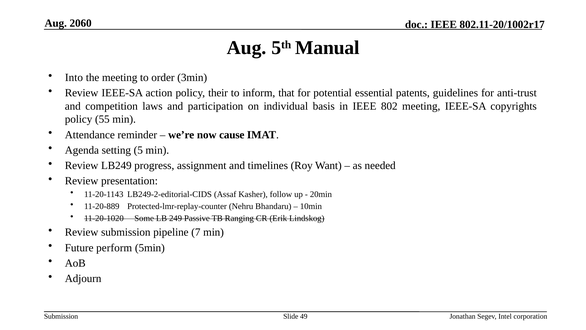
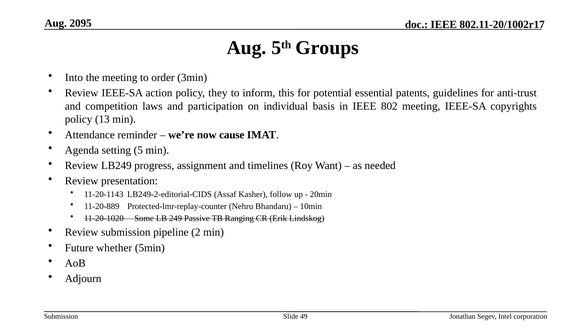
2060: 2060 -> 2095 (81, 23)
Manual: Manual -> Groups (327, 48)
their: their -> they (218, 93)
that: that -> this (286, 93)
55: 55 -> 13 (102, 119)
7: 7 -> 2 (196, 232)
perform: perform -> whether (114, 247)
